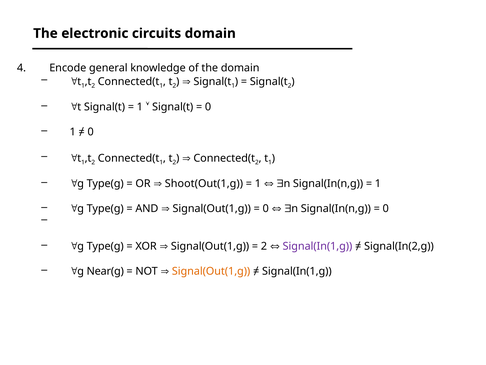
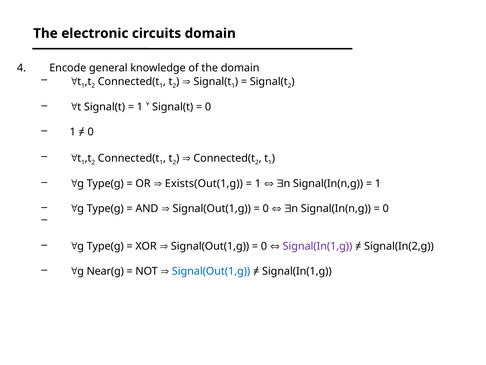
Shoot(Out(1,g: Shoot(Out(1,g -> Exists(Out(1,g (204, 183)
2: 2 -> 0 (264, 246)
Signal(Out(1,g colour: orange -> blue (211, 271)
